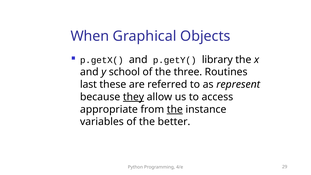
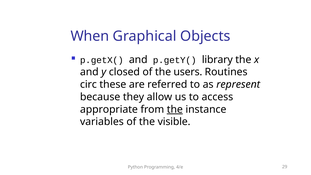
school: school -> closed (124, 72)
three: three -> users (188, 72)
last: last -> circ (88, 84)
they underline: present -> none (134, 97)
better: better -> visible (174, 122)
